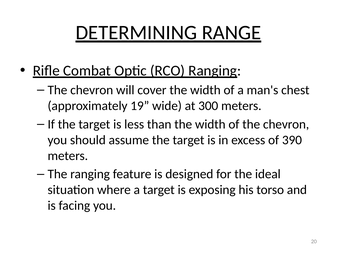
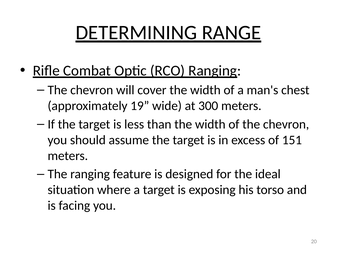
390: 390 -> 151 (292, 140)
